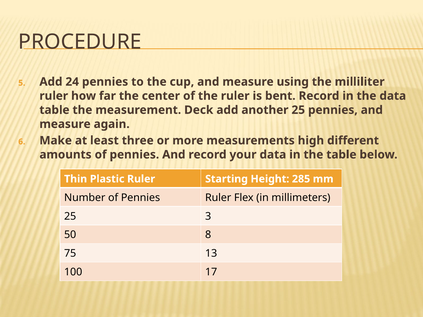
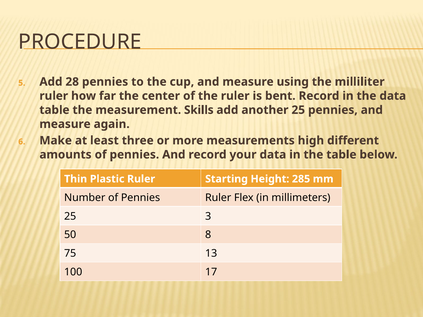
24: 24 -> 28 (72, 82)
Deck: Deck -> Skills (199, 110)
